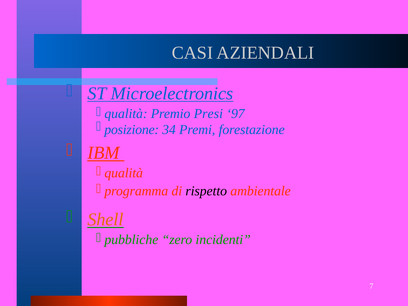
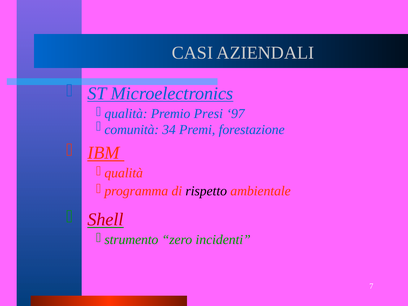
posizione: posizione -> comunità (132, 130)
Shell colour: orange -> red (106, 219)
pubbliche: pubbliche -> strumento (131, 240)
